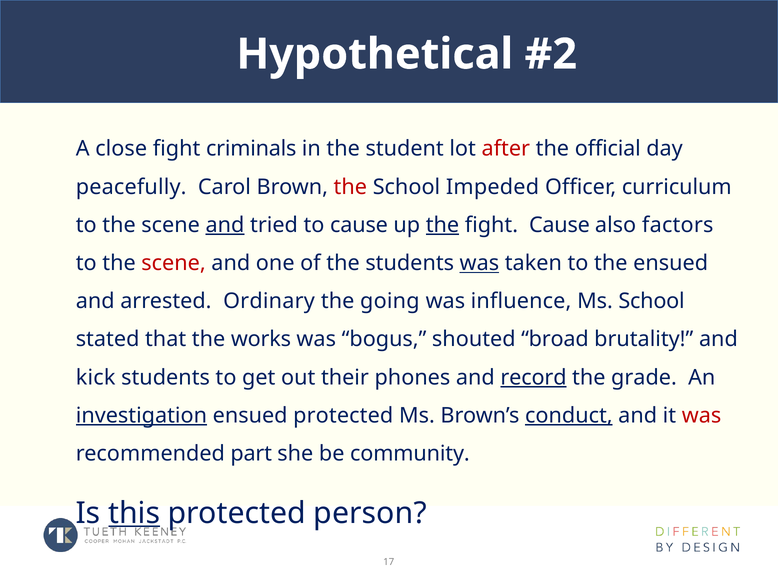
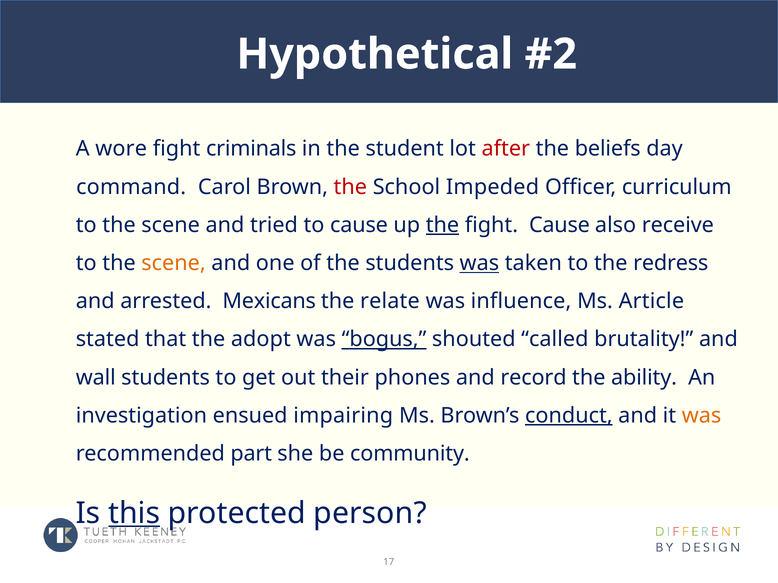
close: close -> wore (121, 149)
official: official -> beliefs (608, 149)
peacefully: peacefully -> command (131, 187)
and underline: present -> none (225, 225)
factors: factors -> receive (678, 225)
scene colour: red -> orange (174, 263)
the ensued: ensued -> redress (671, 263)
Ordinary: Ordinary -> Mexicans (269, 302)
going: going -> relate (390, 302)
Ms School: School -> Article (651, 302)
works: works -> adopt (261, 340)
bogus underline: none -> present (384, 340)
broad: broad -> called (555, 340)
kick: kick -> wall (96, 378)
record underline: present -> none (534, 378)
grade: grade -> ability (644, 378)
investigation underline: present -> none (141, 416)
ensued protected: protected -> impairing (343, 416)
was colour: red -> orange (702, 416)
